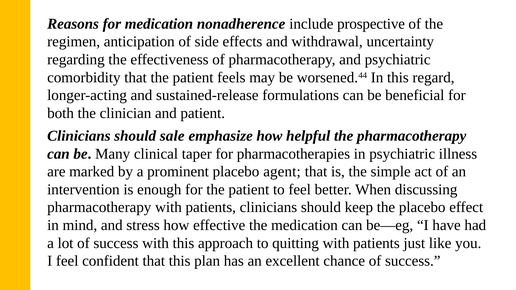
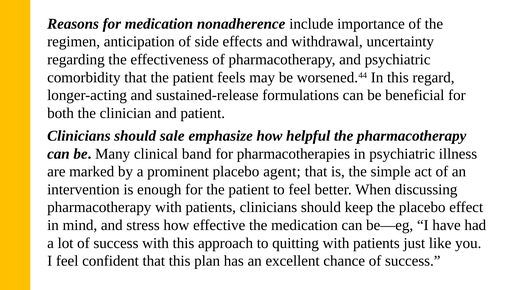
prospective: prospective -> importance (371, 24)
taper: taper -> band (197, 154)
